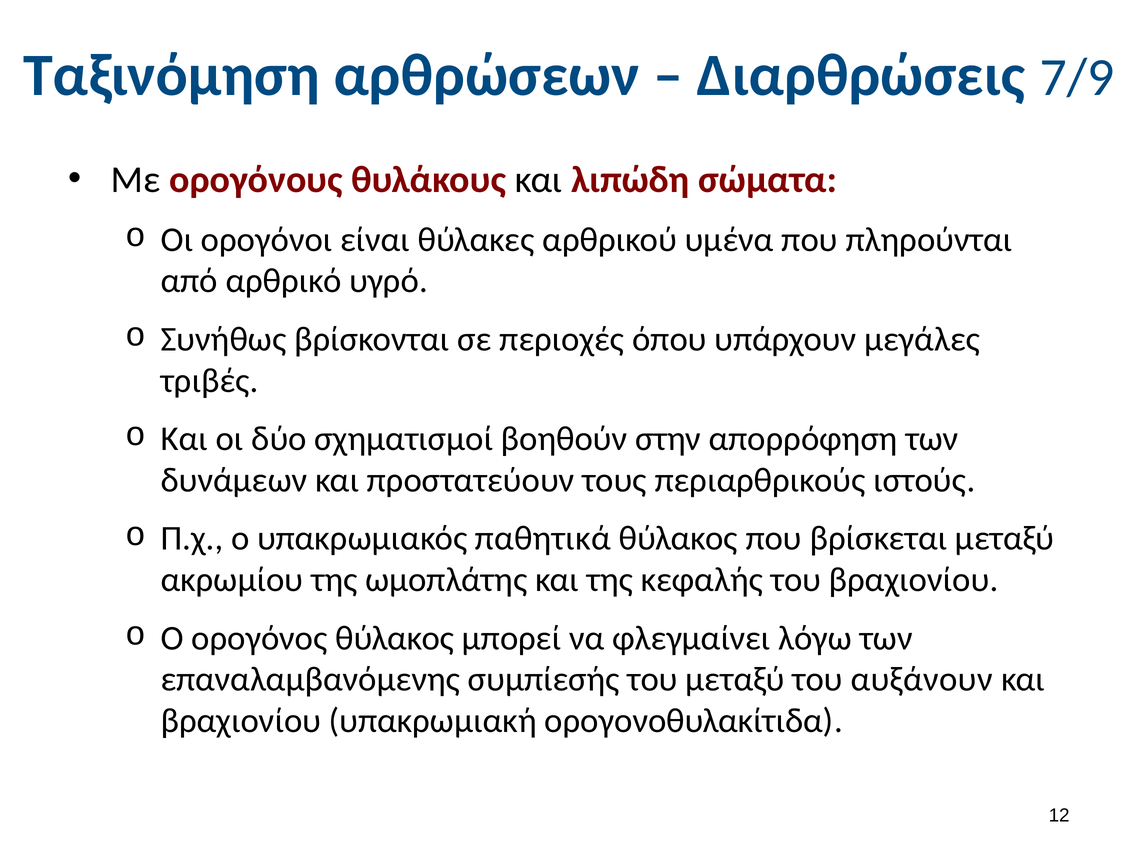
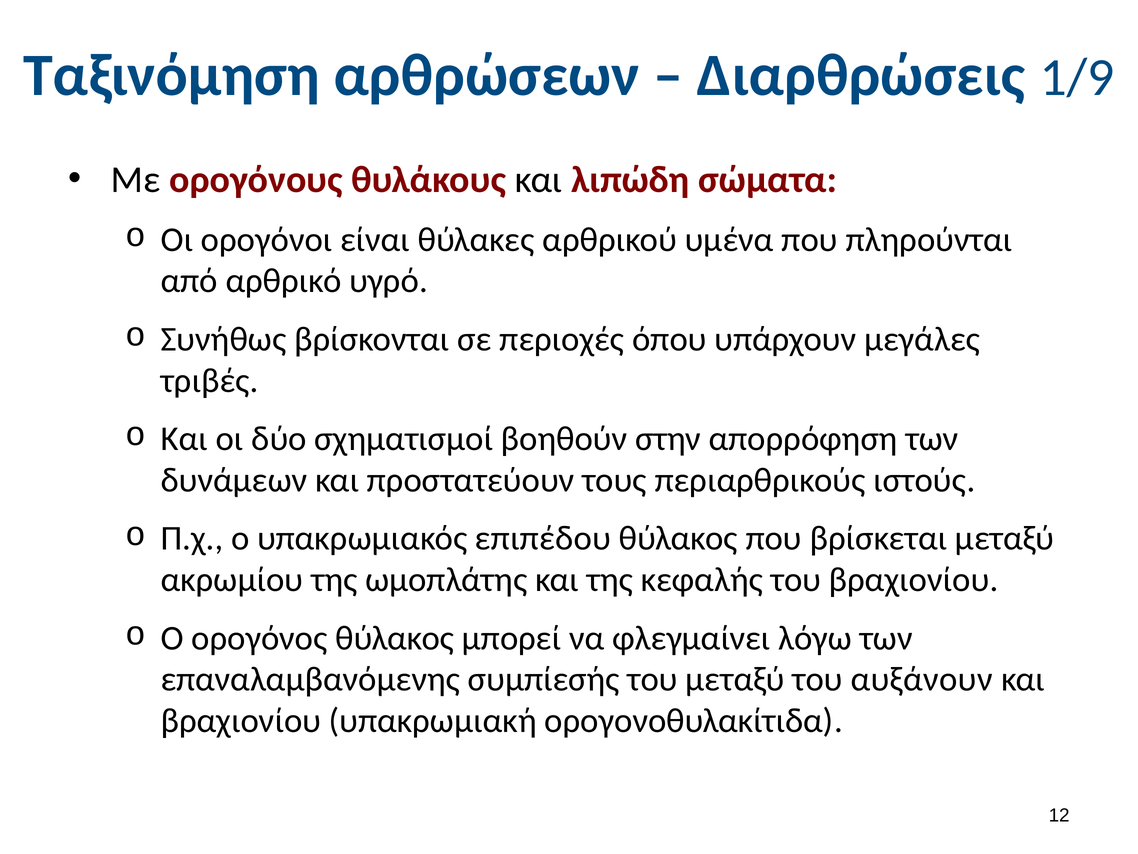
7/9: 7/9 -> 1/9 (1077, 77)
παθητικά: παθητικά -> επιπέδου (543, 538)
